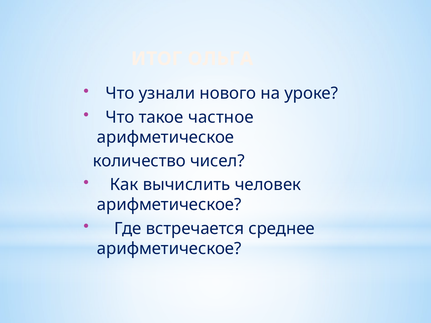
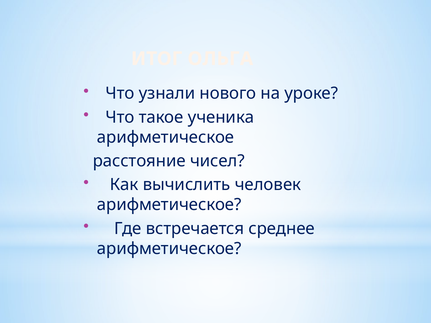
частное: частное -> ученика (221, 117)
количество: количество -> расстояние (139, 161)
